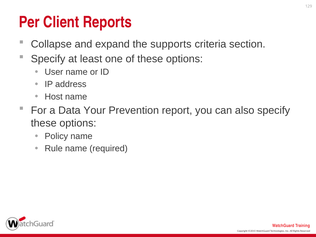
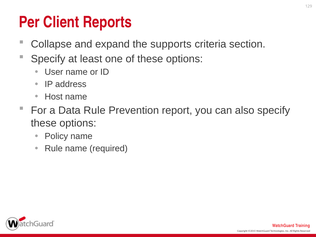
Data Your: Your -> Rule (95, 110)
